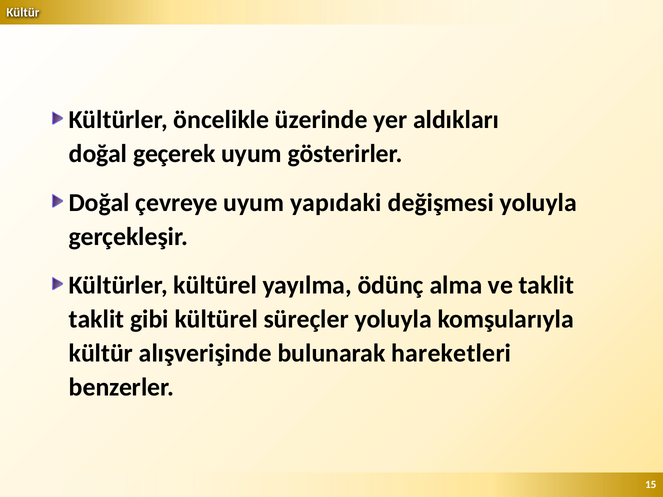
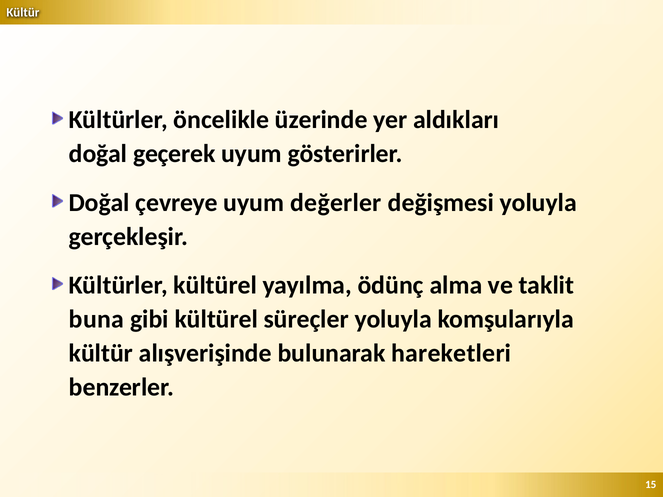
yapıdaki: yapıdaki -> değerler (336, 203)
taklit: taklit -> buna (96, 319)
